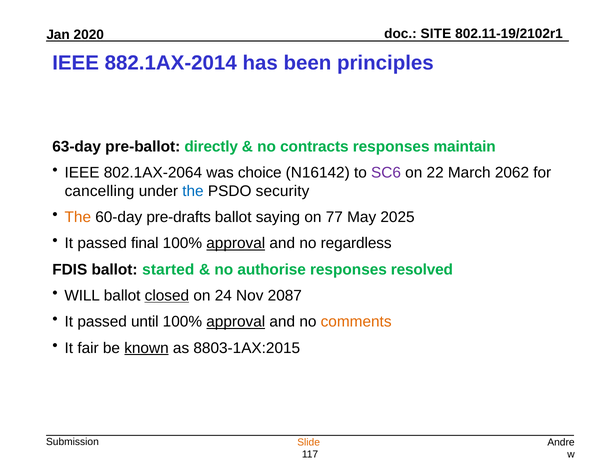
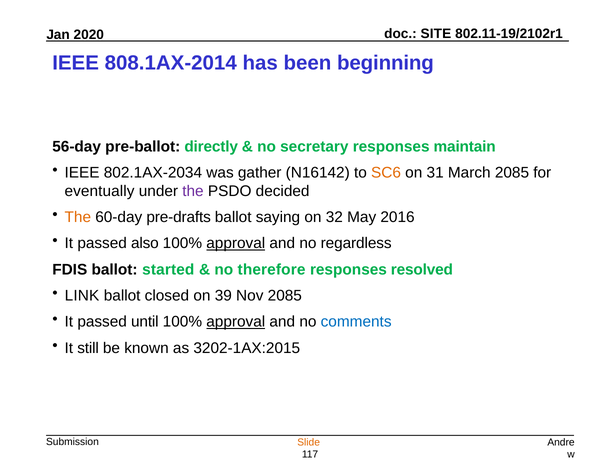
882.1AX-2014: 882.1AX-2014 -> 808.1AX-2014 (171, 63)
principles: principles -> beginning (385, 63)
63-day: 63-day -> 56-day (77, 147)
contracts: contracts -> secretary (314, 147)
802.1AX-2064: 802.1AX-2064 -> 802.1AX-2034 (153, 173)
choice: choice -> gather (260, 173)
SC6 colour: purple -> orange (386, 173)
22: 22 -> 31 (435, 173)
March 2062: 2062 -> 2085 (512, 173)
cancelling: cancelling -> eventually (100, 191)
the colour: blue -> purple (193, 191)
security: security -> decided (283, 191)
77: 77 -> 32 (334, 217)
2025: 2025 -> 2016 (398, 217)
final: final -> also (145, 244)
authorise: authorise -> therefore (272, 270)
WILL: WILL -> LINK (82, 296)
closed underline: present -> none (167, 296)
24: 24 -> 39 (223, 296)
Nov 2087: 2087 -> 2085 (285, 296)
comments colour: orange -> blue (356, 322)
fair: fair -> still (88, 348)
known underline: present -> none (146, 348)
8803-1AX:2015: 8803-1AX:2015 -> 3202-1AX:2015 (247, 348)
